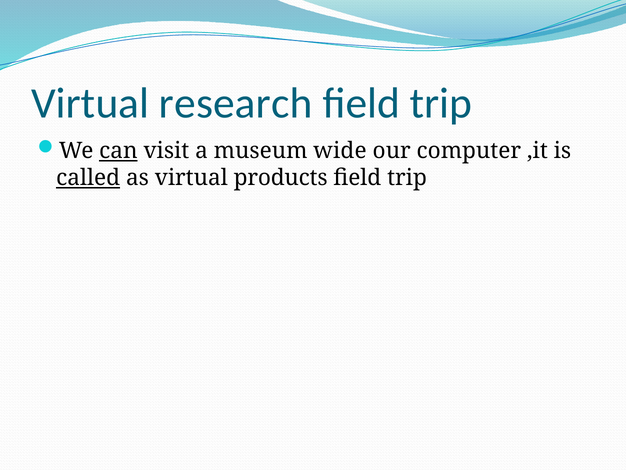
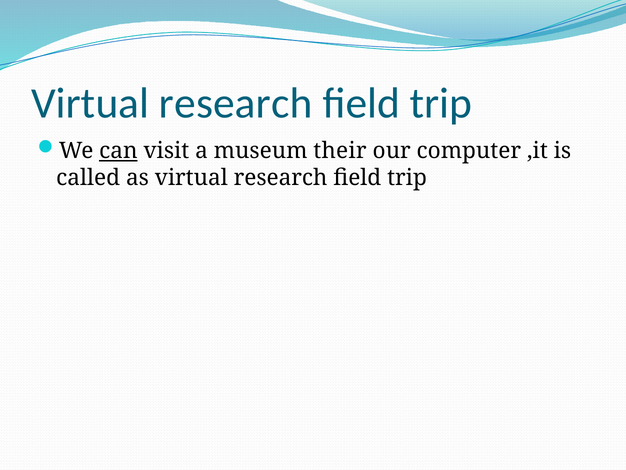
wide: wide -> their (340, 151)
called underline: present -> none (88, 178)
as virtual products: products -> research (281, 178)
